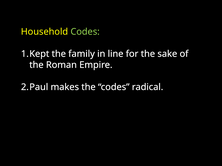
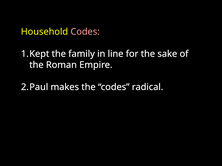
Codes colour: light green -> pink (85, 32)
